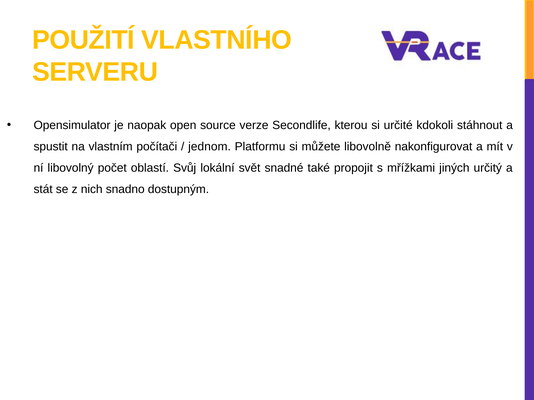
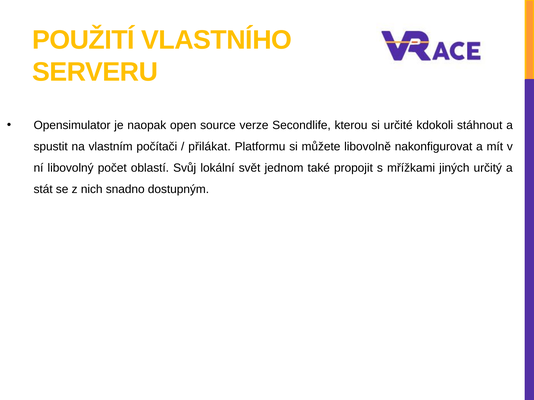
jednom: jednom -> přilákat (210, 147)
snadné: snadné -> jednom (284, 168)
